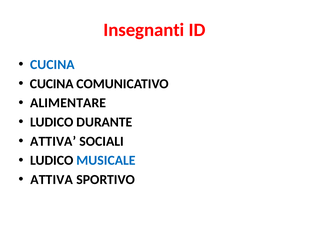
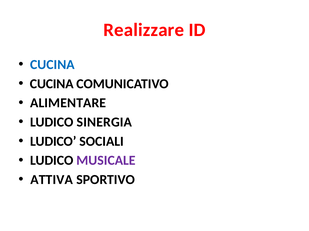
Insegnanti: Insegnanti -> Realizzare (144, 30)
DURANTE: DURANTE -> SINERGIA (104, 123)
ATTIVA: ATTIVA -> LUDICO (53, 142)
MUSICALE colour: blue -> purple (106, 161)
